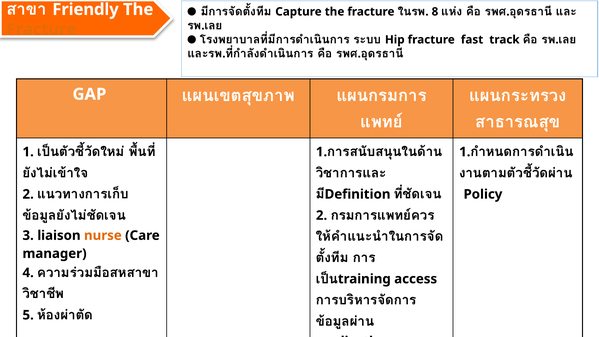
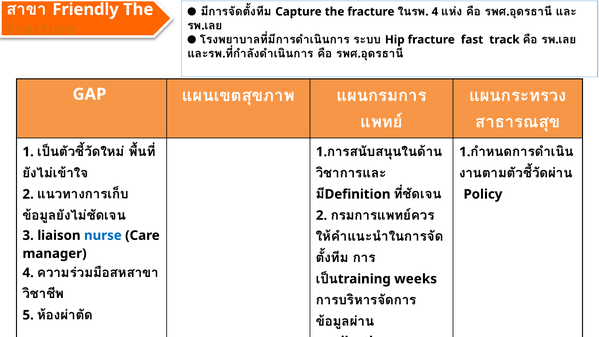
8: 8 -> 4 (435, 12)
nurse colour: orange -> blue (103, 235)
access: access -> weeks (416, 279)
